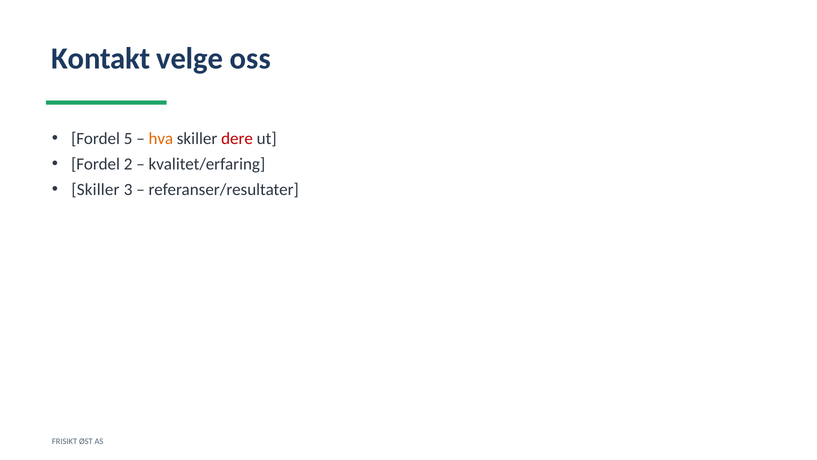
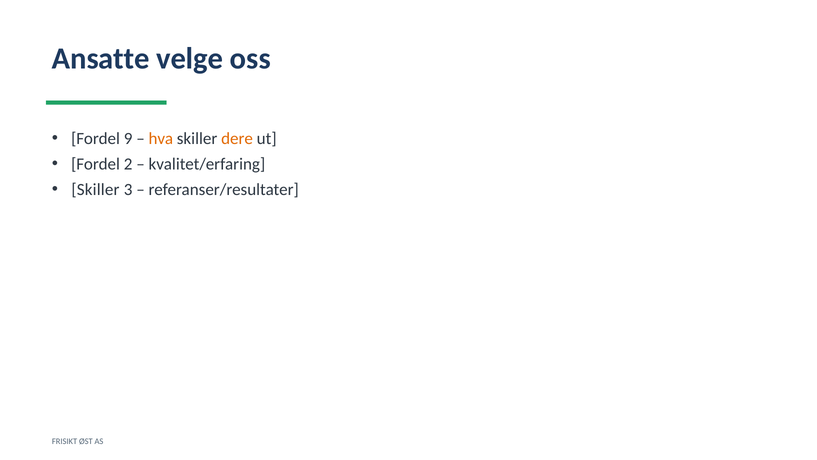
Kontakt: Kontakt -> Ansatte (101, 58)
5: 5 -> 9 (128, 138)
dere colour: red -> orange (237, 138)
